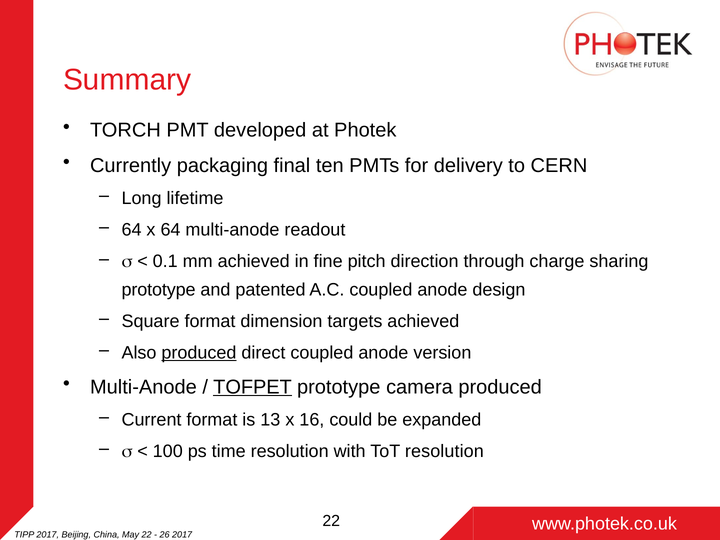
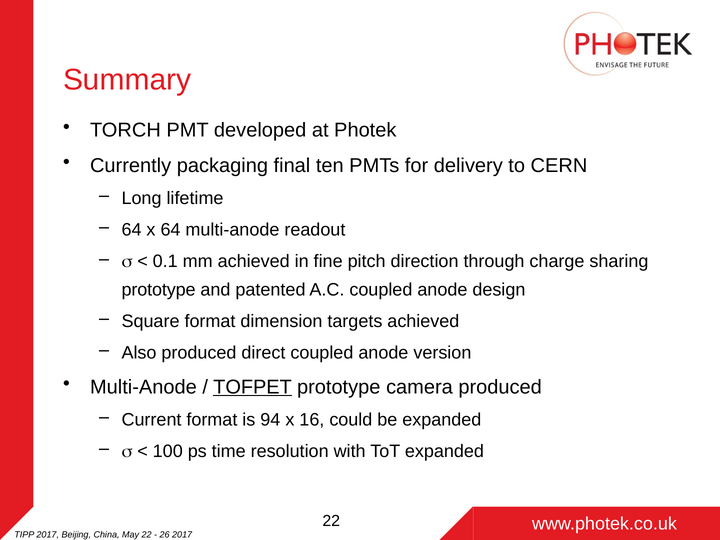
produced underline: present -> none (199, 353)
13: 13 -> 94 (270, 420)
ToT resolution: resolution -> expanded (444, 451)
